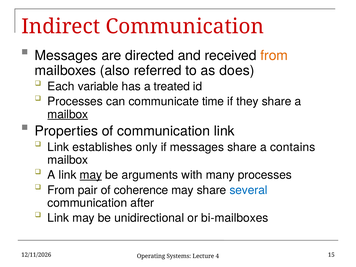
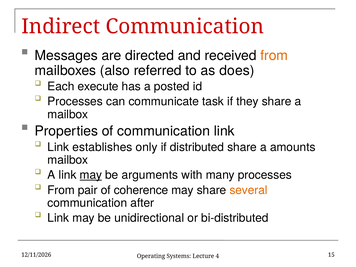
variable: variable -> execute (98, 86)
treated: treated -> posted (172, 86)
time: time -> task (213, 102)
mailbox underline: present -> none (68, 114)
if messages: messages -> distributed (197, 147)
contains: contains -> amounts (293, 147)
several colour: blue -> orange (249, 190)
bi-mailboxes: bi-mailboxes -> bi-distributed (235, 218)
